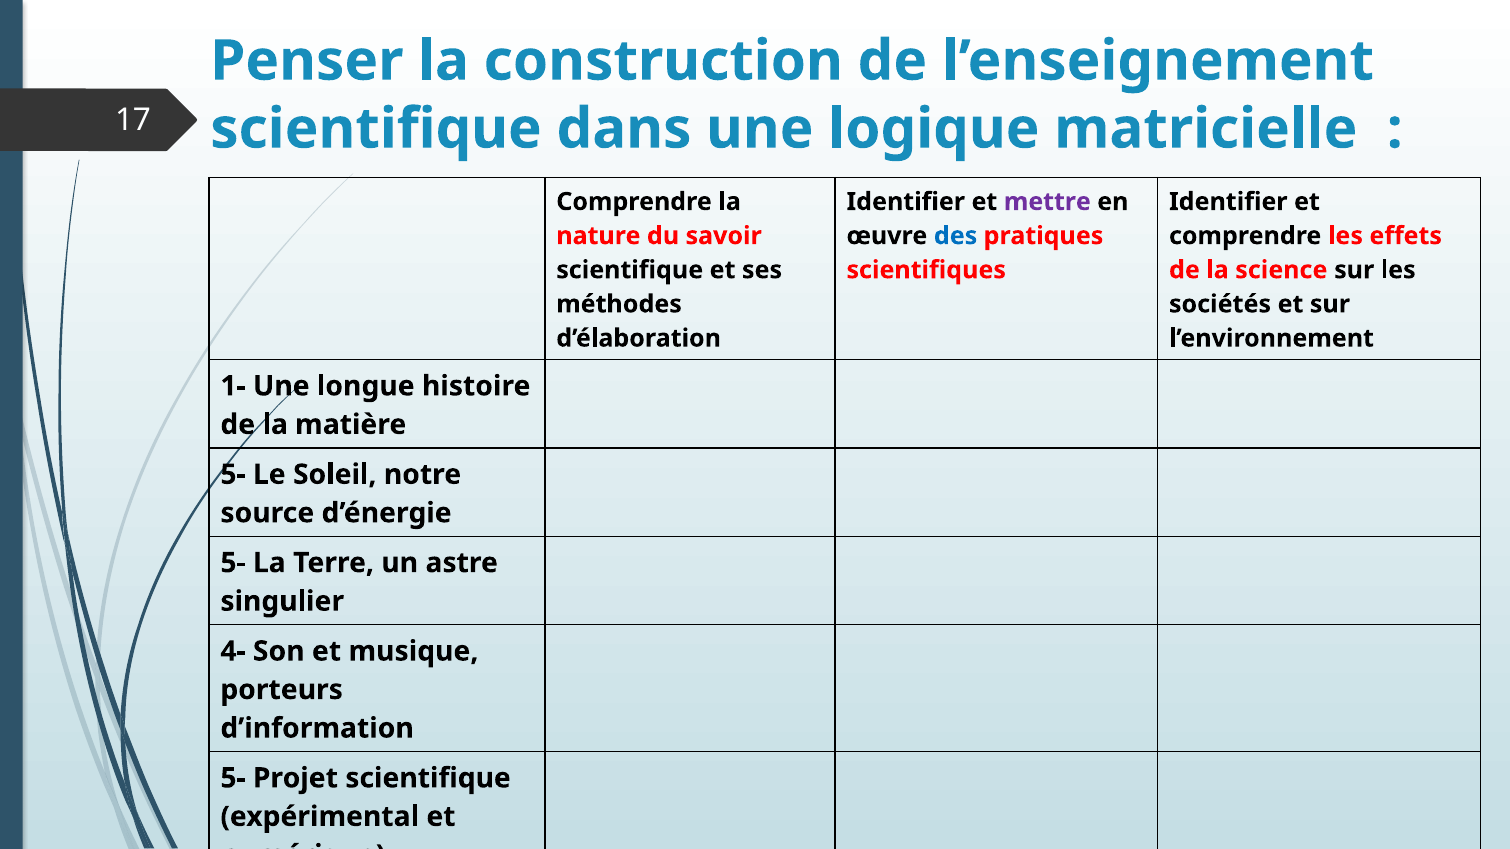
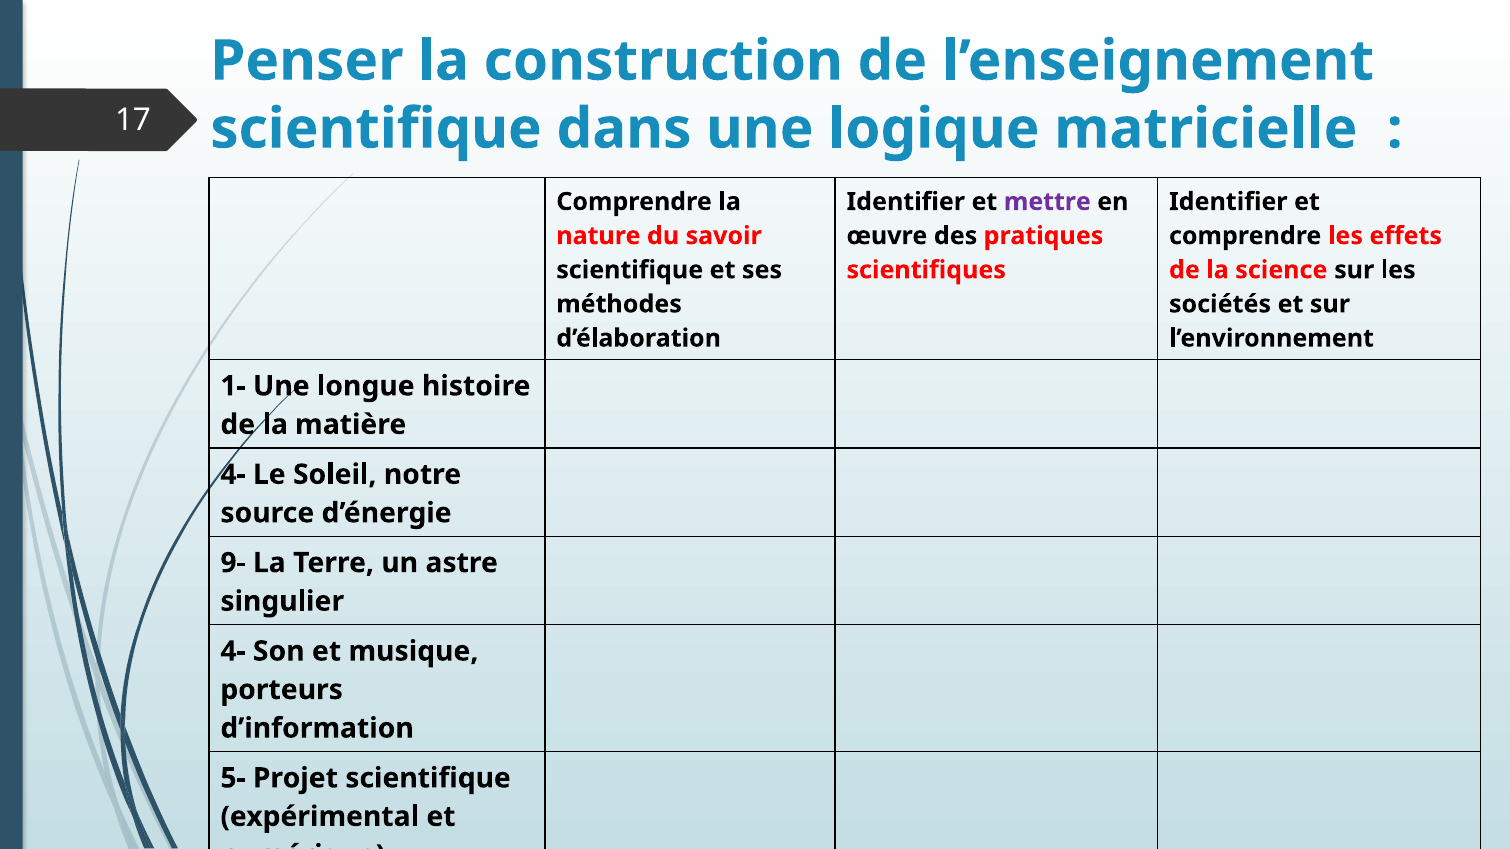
des colour: blue -> black (956, 236)
5-: 5- -> 4- (233, 475)
5-: 5- -> 9- (233, 563)
